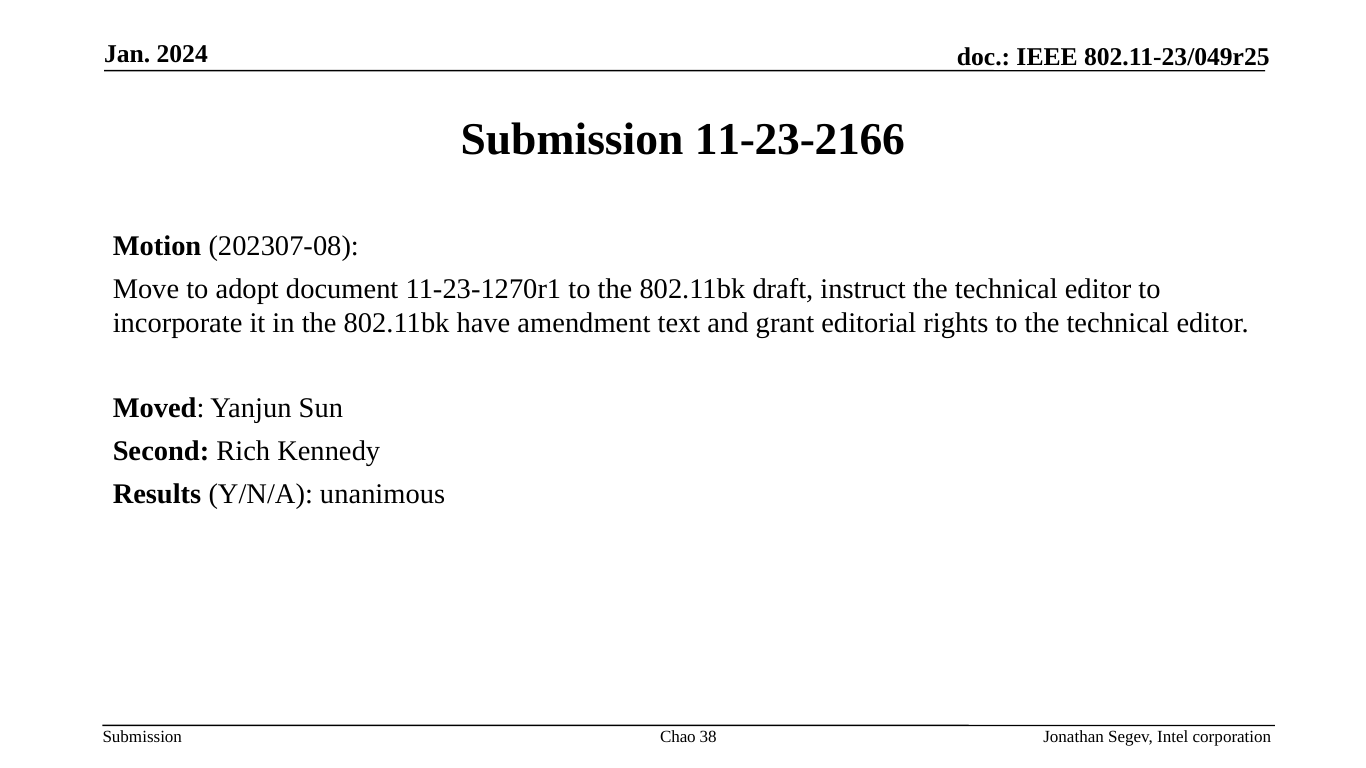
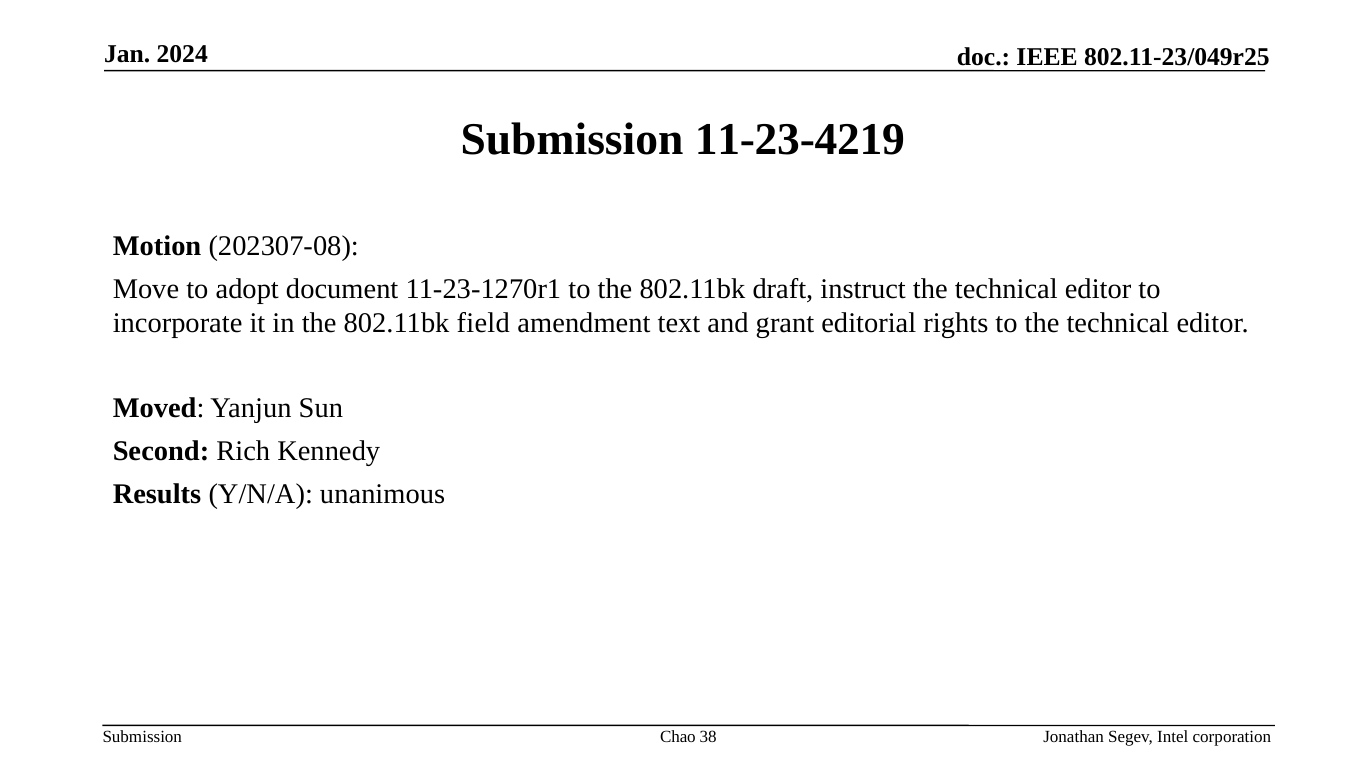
11-23-2166: 11-23-2166 -> 11-23-4219 (800, 140)
have: have -> field (483, 323)
